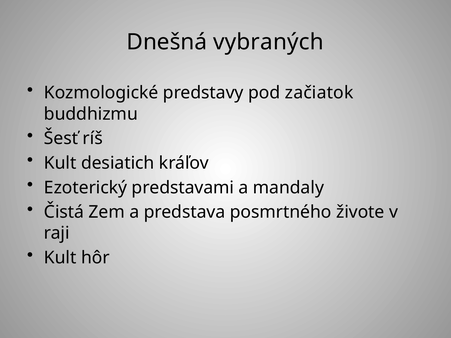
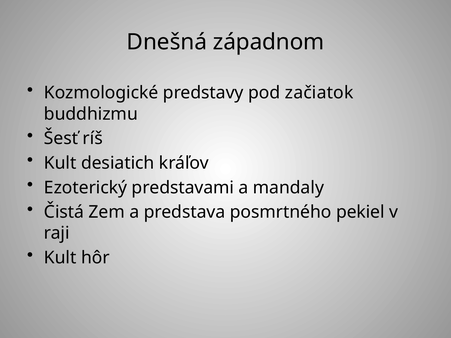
vybraných: vybraných -> západnom (269, 42)
živote: živote -> pekiel (360, 212)
